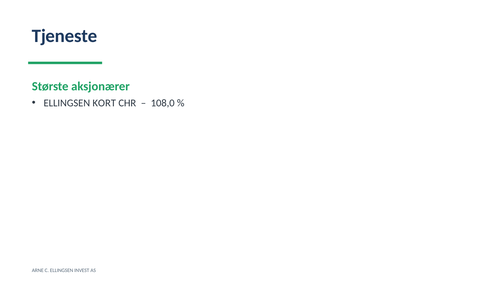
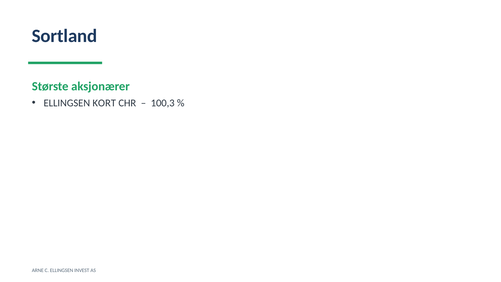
Tjeneste: Tjeneste -> Sortland (65, 36)
108,0: 108,0 -> 100,3 (163, 103)
